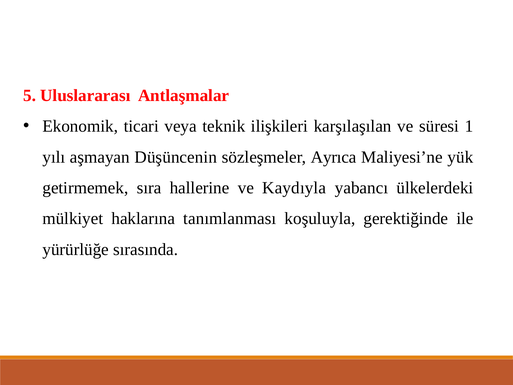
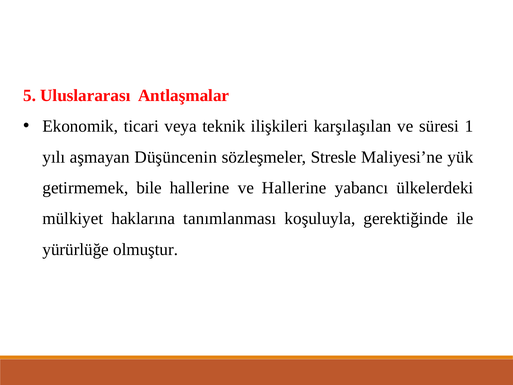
Ayrıca: Ayrıca -> Stresle (334, 157)
sıra: sıra -> bile (149, 188)
ve Kaydıyla: Kaydıyla -> Hallerine (294, 188)
sırasında: sırasında -> olmuştur (146, 249)
